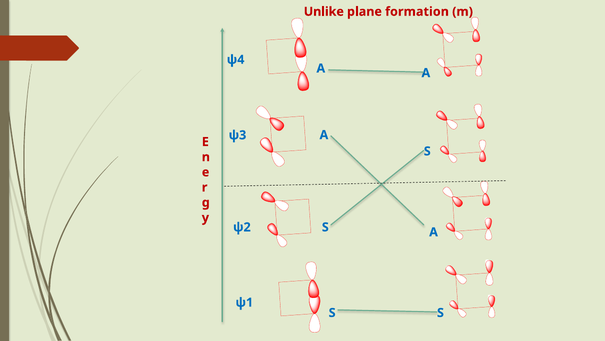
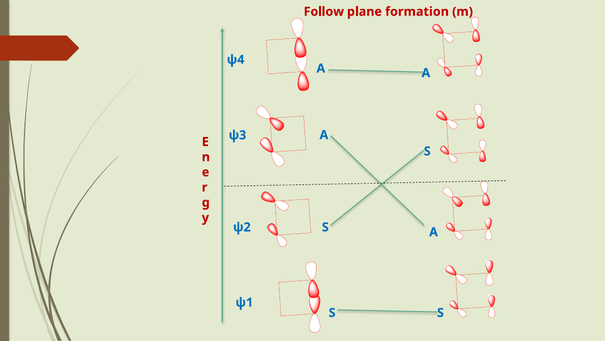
Unlike: Unlike -> Follow (324, 12)
